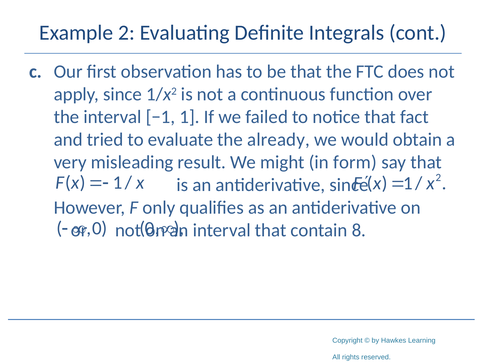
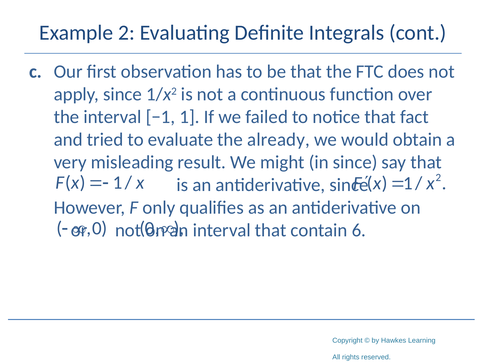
in form: form -> since (355, 162)
8: 8 -> 6 (359, 231)
